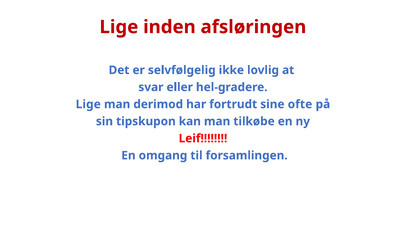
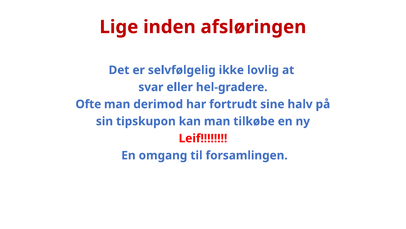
Lige: Lige -> Ofte (88, 104)
ofte: ofte -> halv (300, 104)
